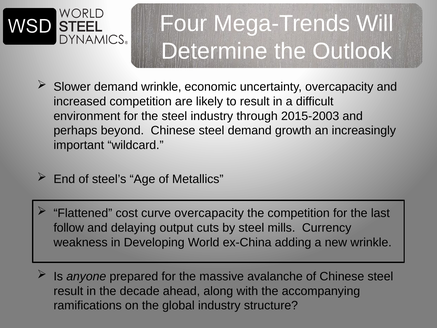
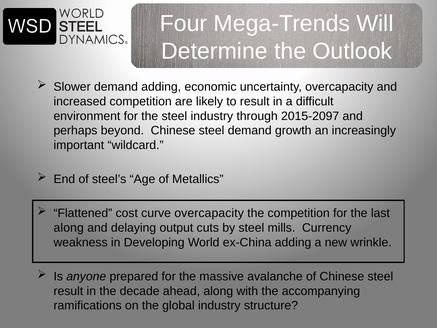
demand wrinkle: wrinkle -> adding (161, 87)
2015-2003: 2015-2003 -> 2015-2097 (310, 116)
follow: follow -> along (69, 228)
